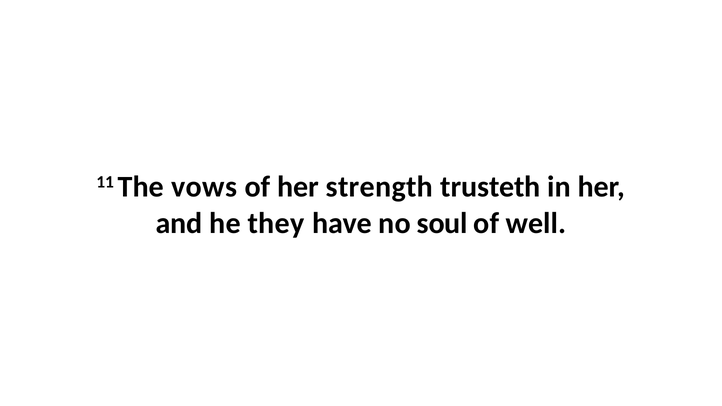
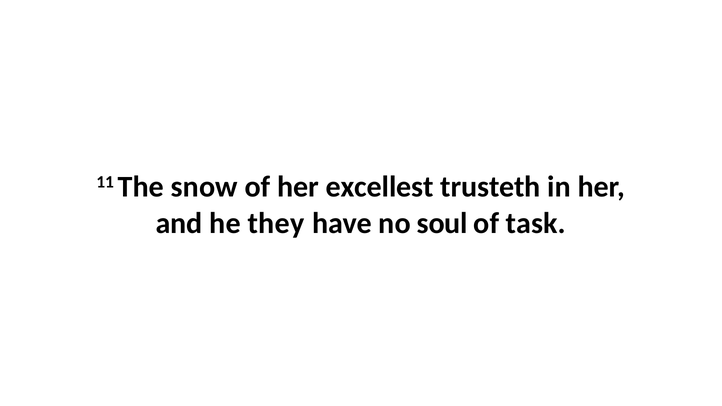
vows: vows -> snow (204, 187)
strength: strength -> excellest (380, 187)
well: well -> task (536, 223)
